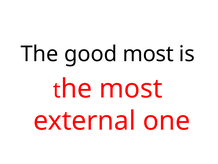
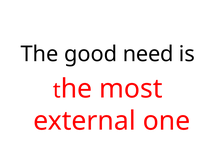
good most: most -> need (148, 54)
